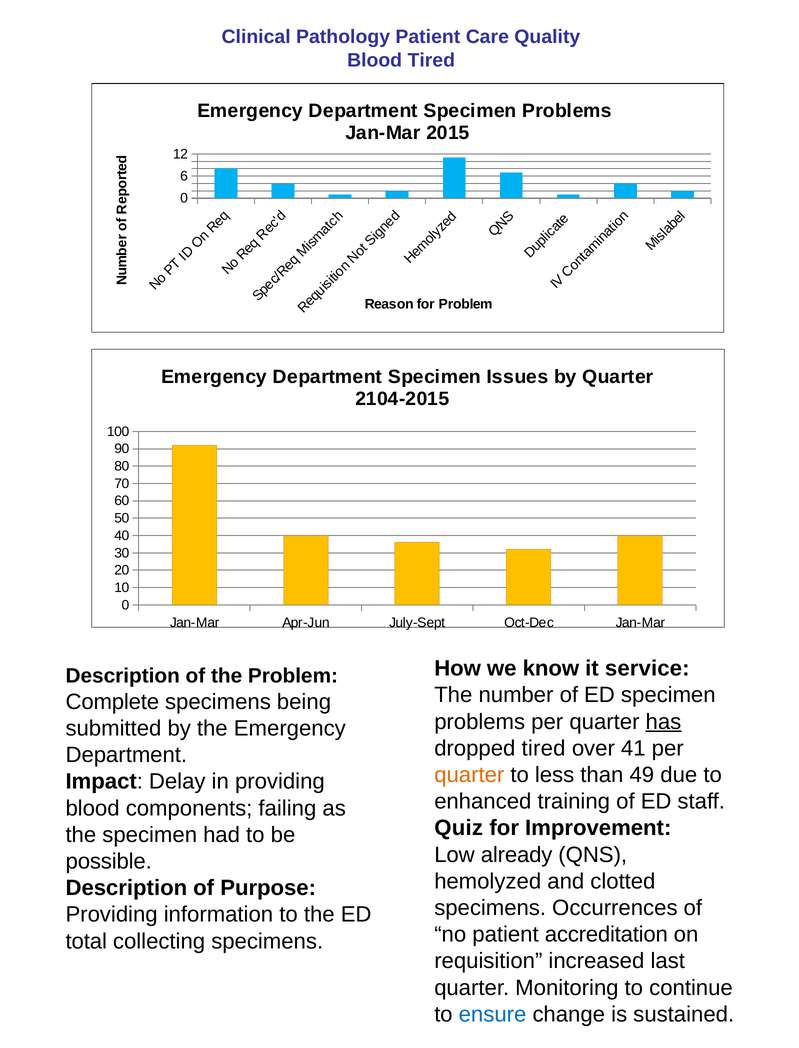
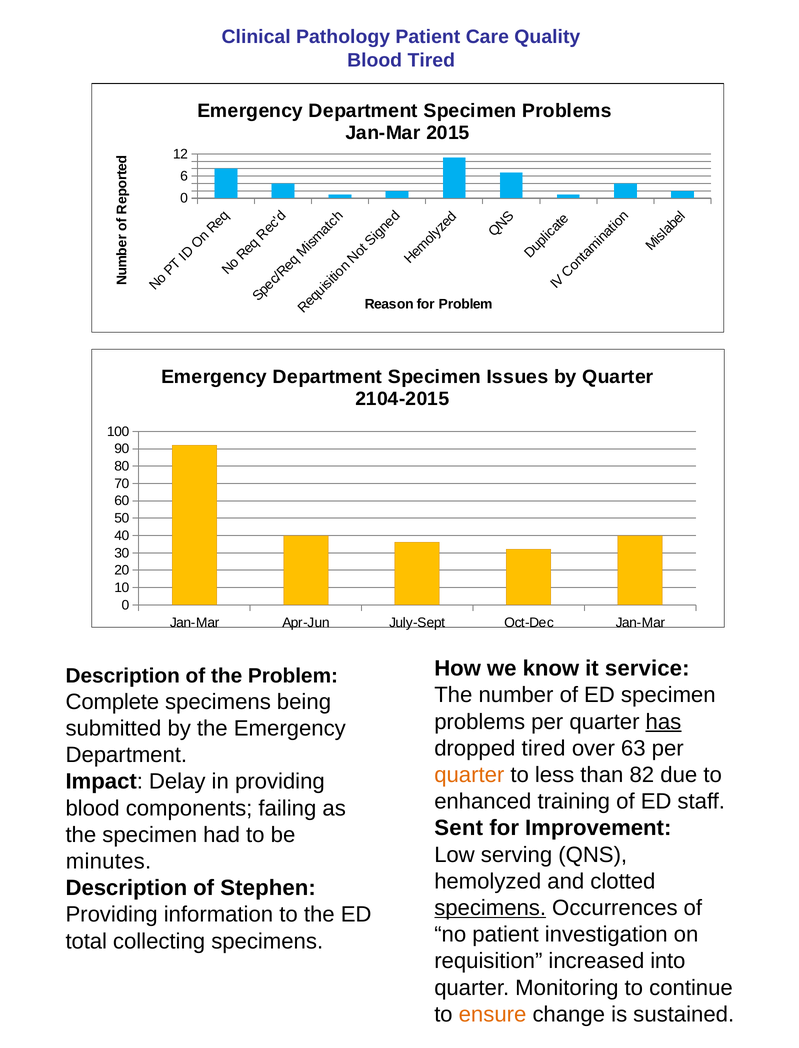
41: 41 -> 63 (633, 749)
49: 49 -> 82 (642, 775)
Quiz: Quiz -> Sent (459, 829)
already: already -> serving (517, 855)
possible: possible -> minutes (108, 862)
Purpose: Purpose -> Stephen (268, 889)
specimens underline: none -> present (490, 909)
accreditation: accreditation -> investigation (606, 935)
last: last -> into (668, 962)
ensure colour: blue -> orange (493, 1015)
